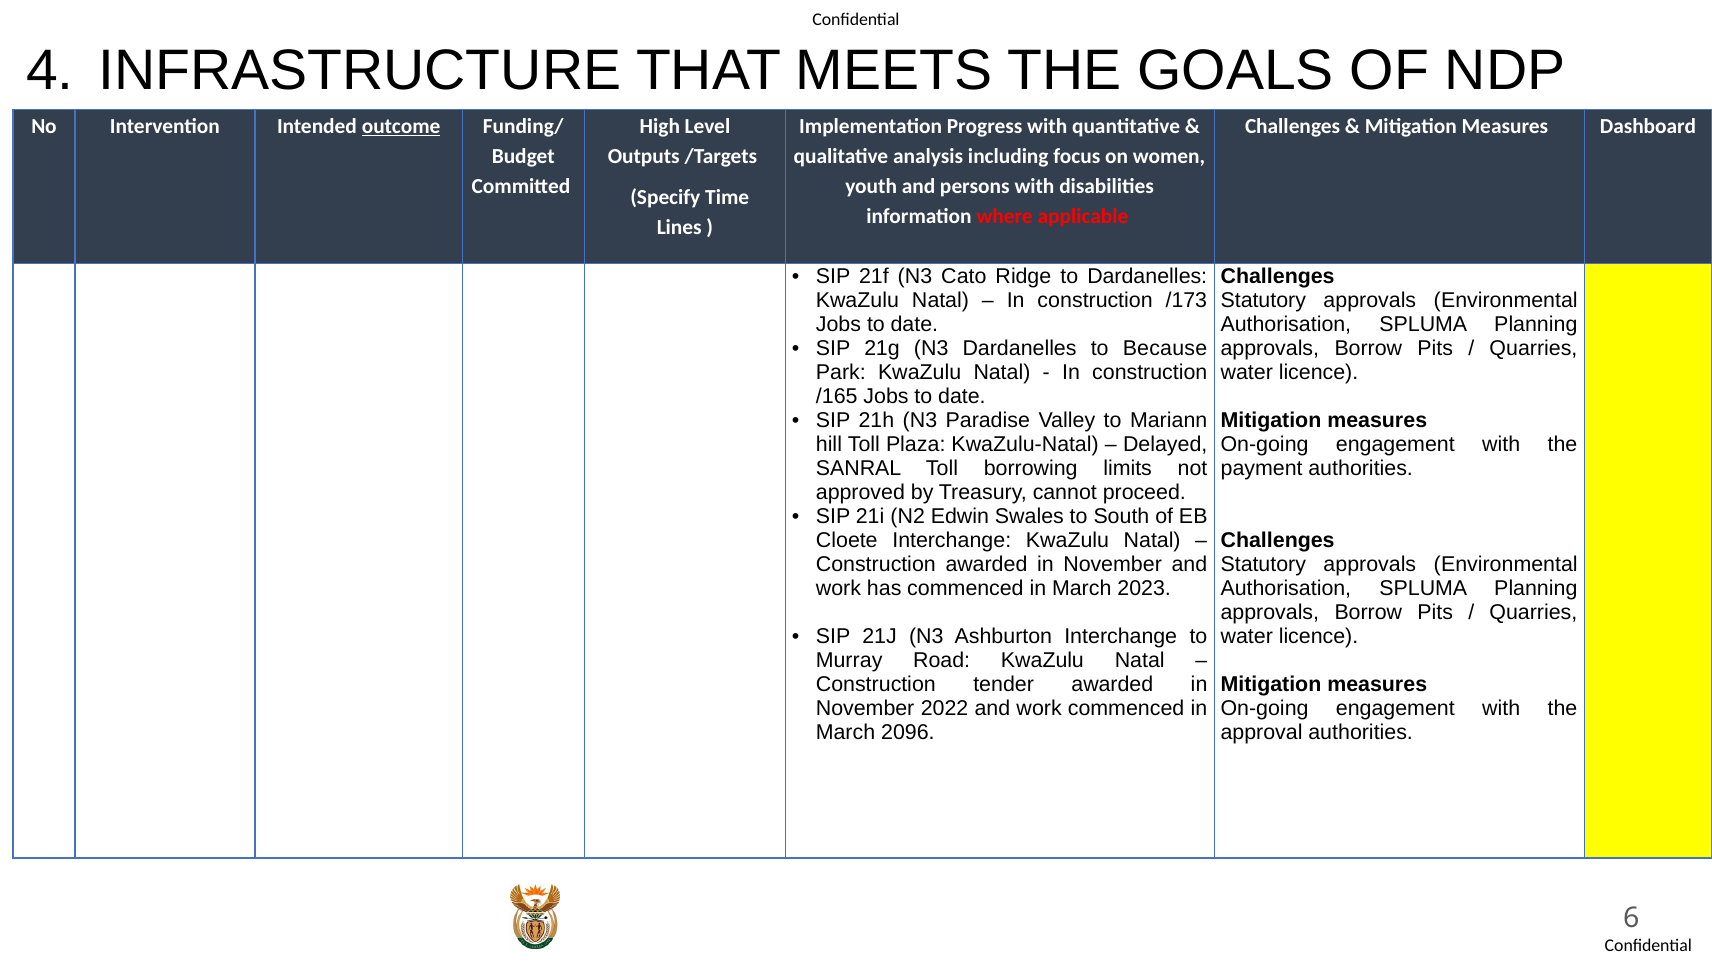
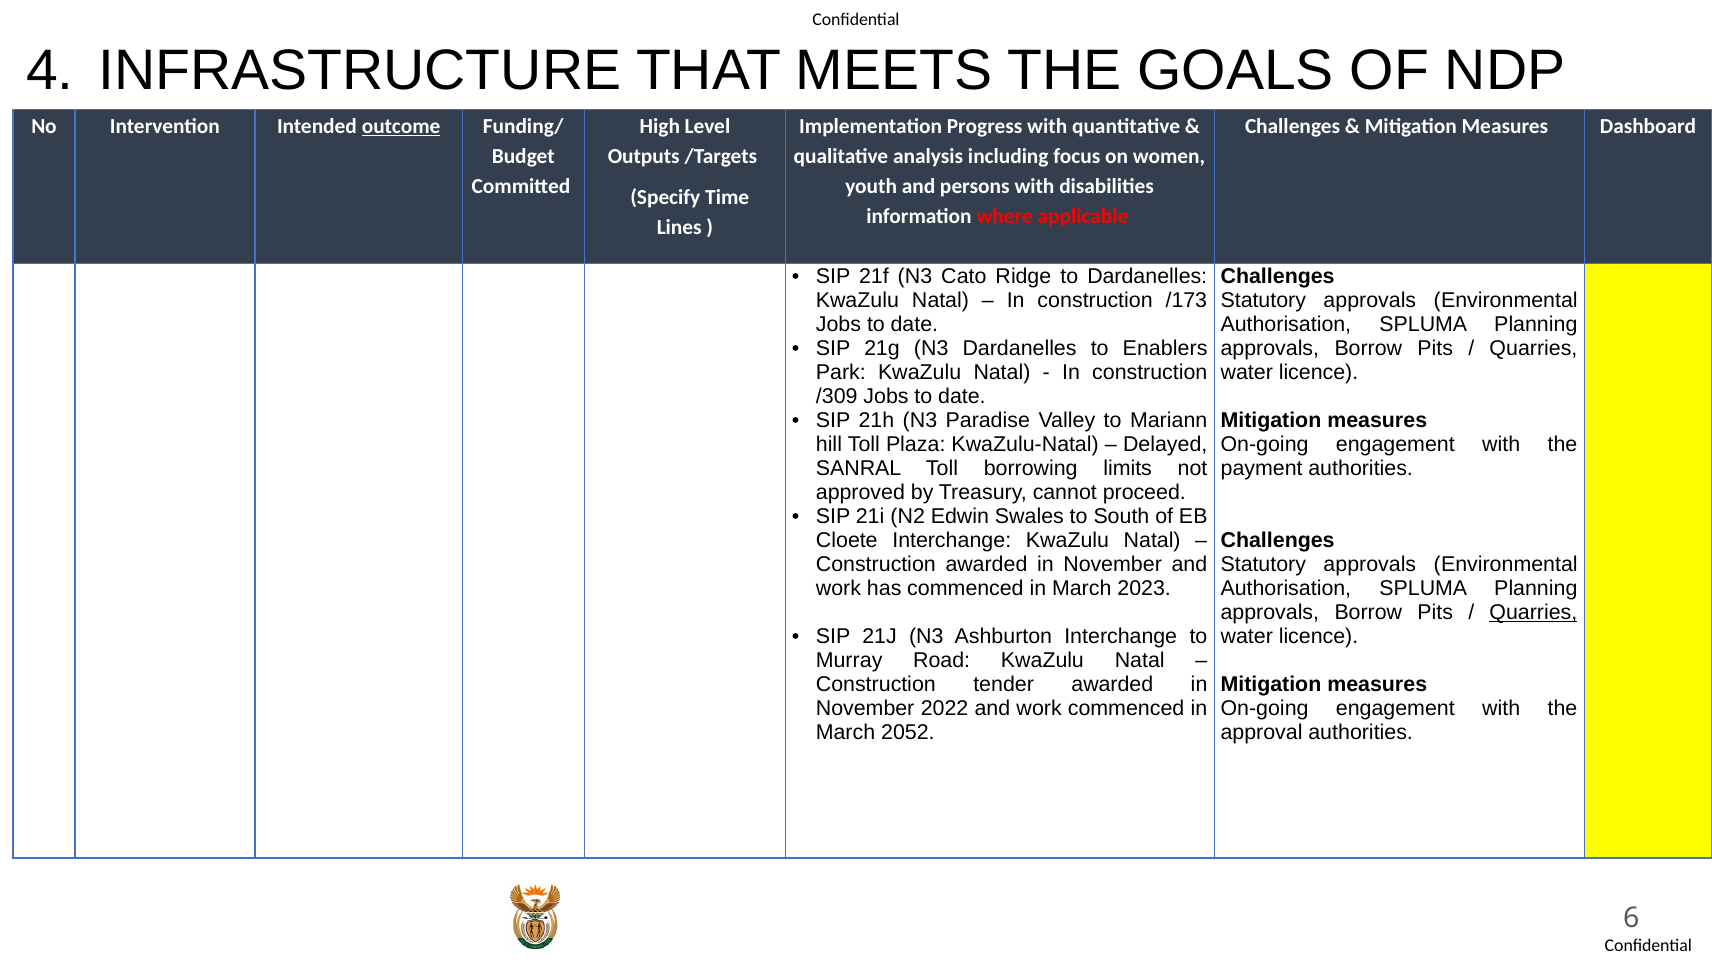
Because: Because -> Enablers (1165, 349)
/165: /165 -> /309 (837, 397)
Quarries underline: none -> present (1533, 612)
2096: 2096 -> 2052 (908, 732)
